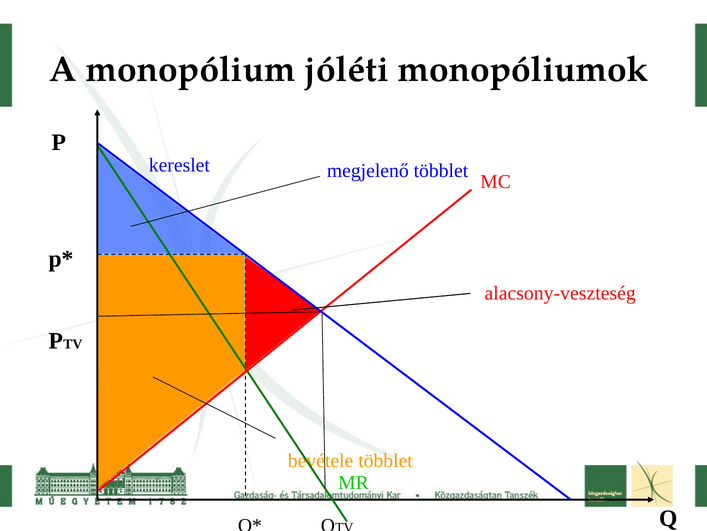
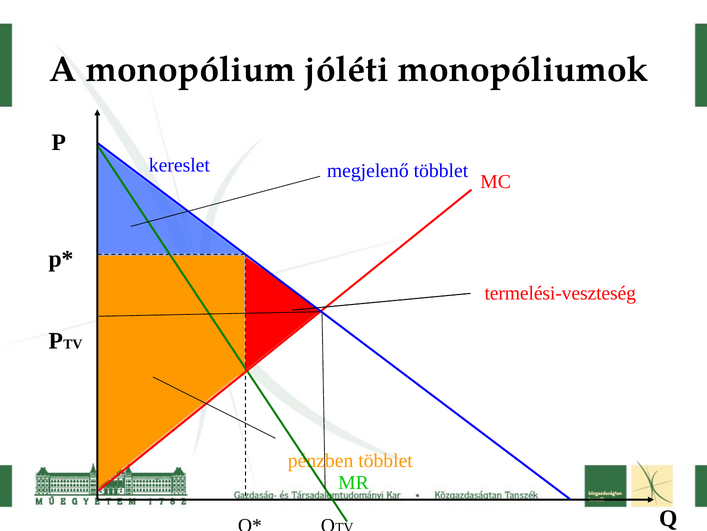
alacsony-veszteség: alacsony-veszteség -> termelési-veszteség (560, 293)
bevétele: bevétele -> pénzben (321, 460)
